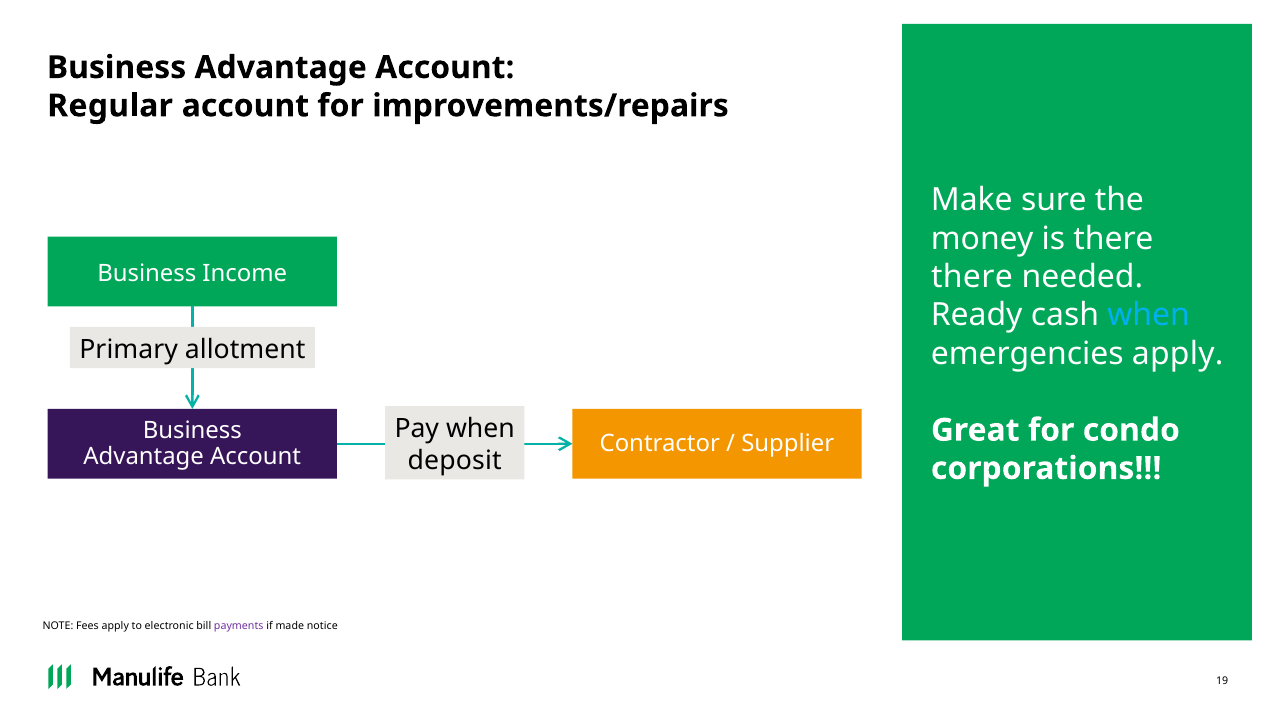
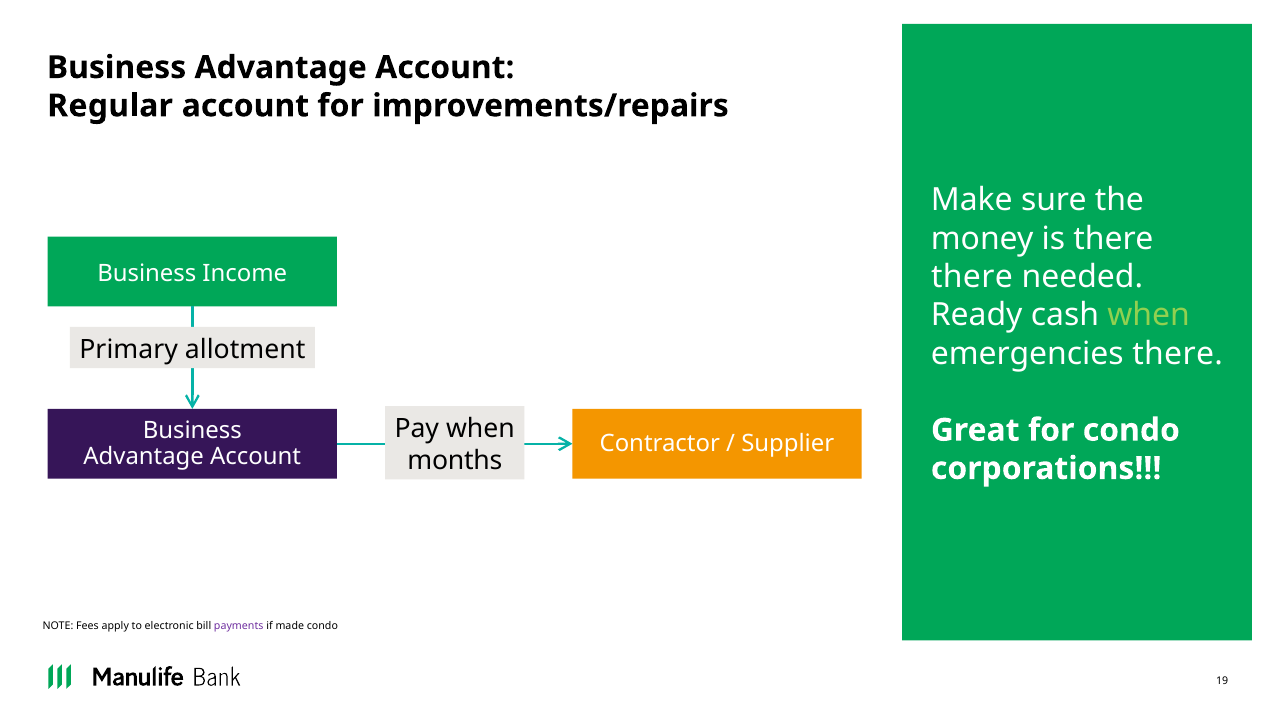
when colour: light blue -> light green (1149, 315)
emergencies apply: apply -> there (1178, 354)
deposit: deposit -> months (455, 461)
made notice: notice -> condo (322, 626)
